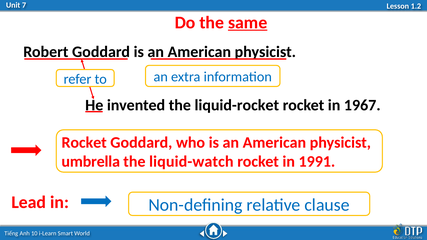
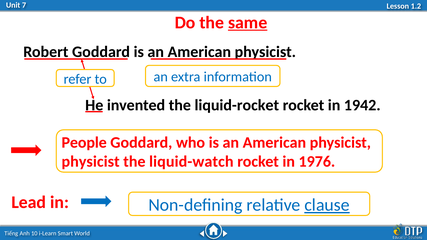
1967: 1967 -> 1942 (362, 105)
Rocket: Rocket -> People (84, 143)
umbrella: umbrella -> physicist (91, 162)
1991: 1991 -> 1976 (317, 162)
clause underline: none -> present (327, 205)
